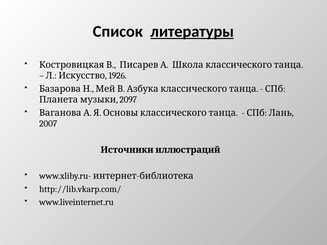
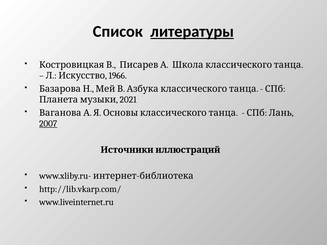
1926: 1926 -> 1966 (118, 76)
2097: 2097 -> 2021 (128, 100)
2007 underline: none -> present (48, 124)
